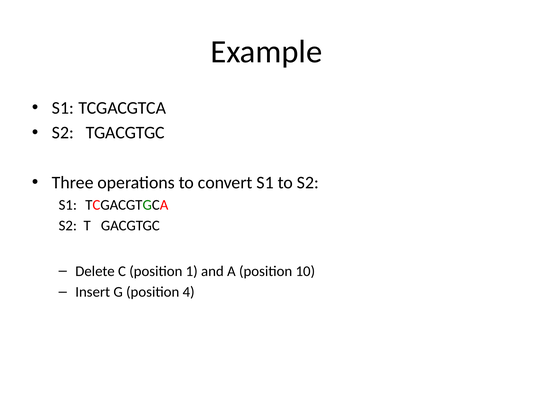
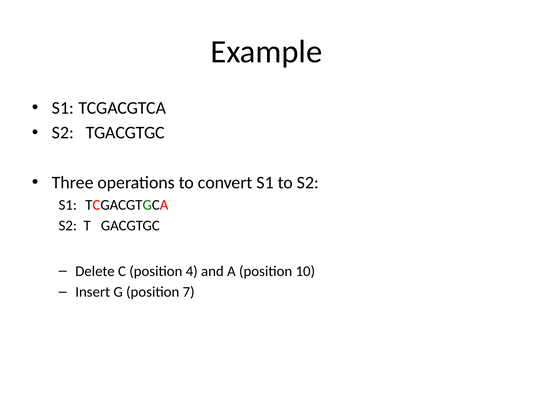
1: 1 -> 4 (192, 271)
4: 4 -> 7 (189, 292)
